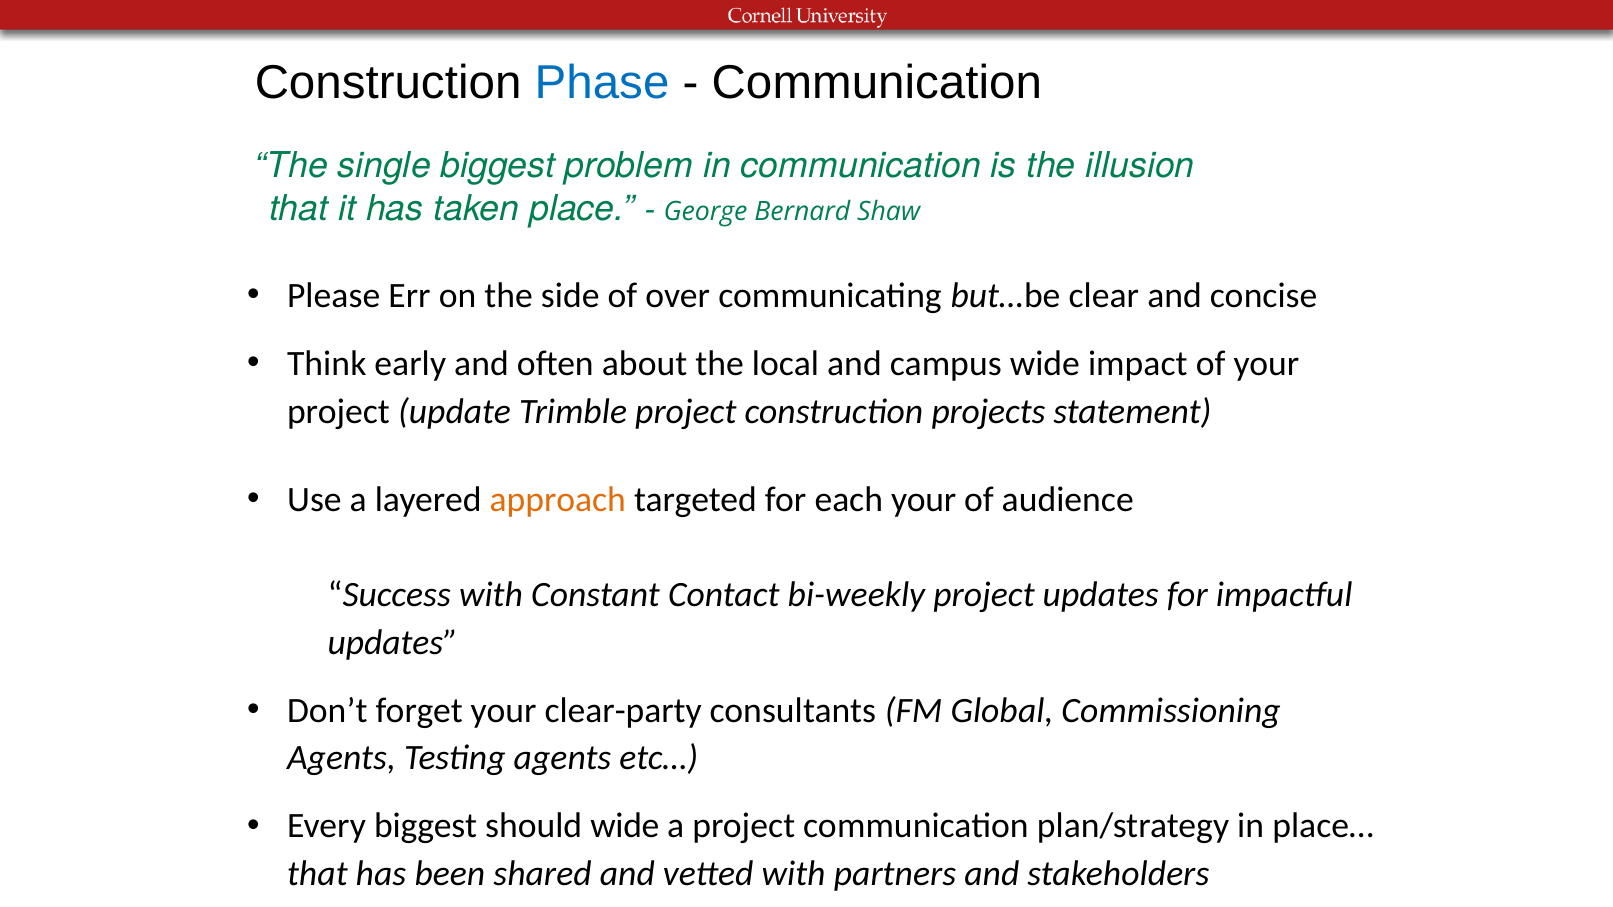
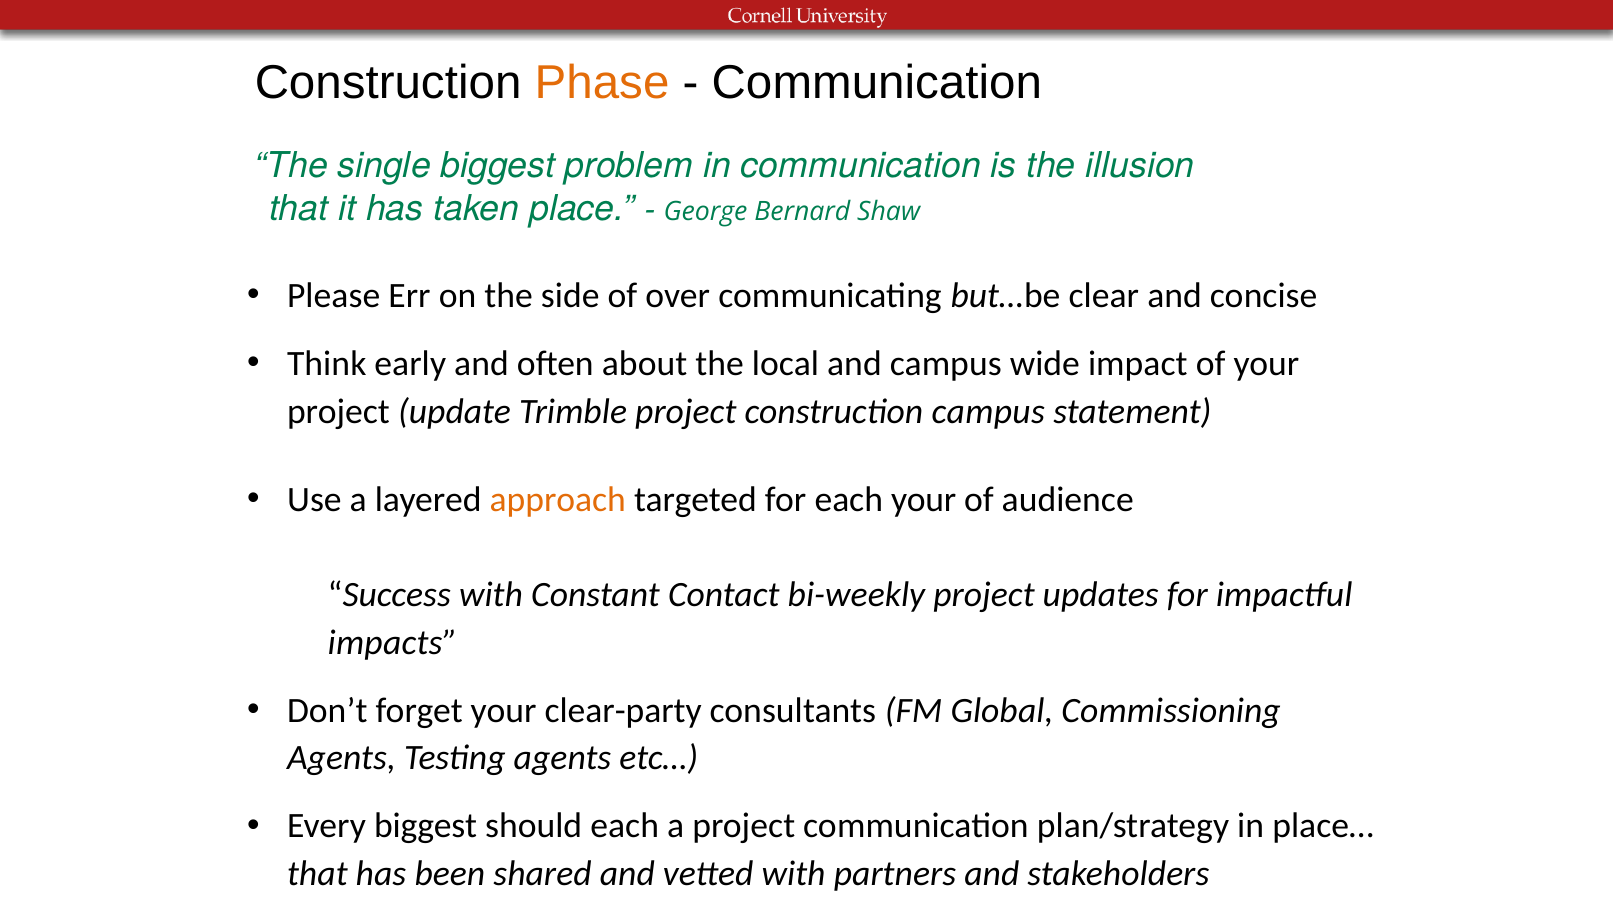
Phase colour: blue -> orange (602, 82)
construction projects: projects -> campus (988, 411)
updates: updates -> impacts (393, 643)
should wide: wide -> each (625, 827)
